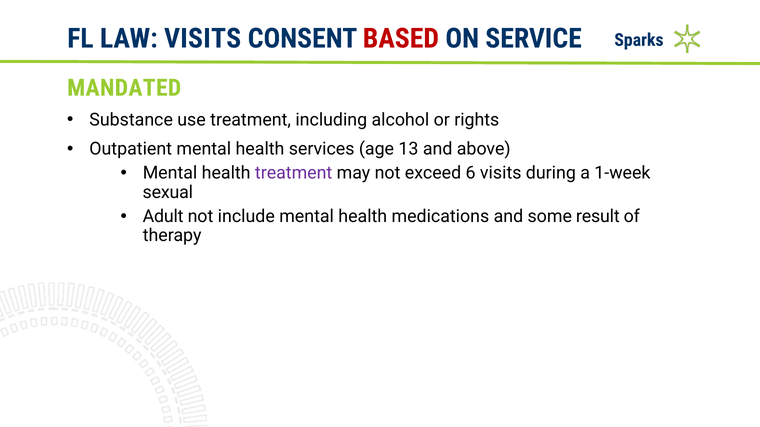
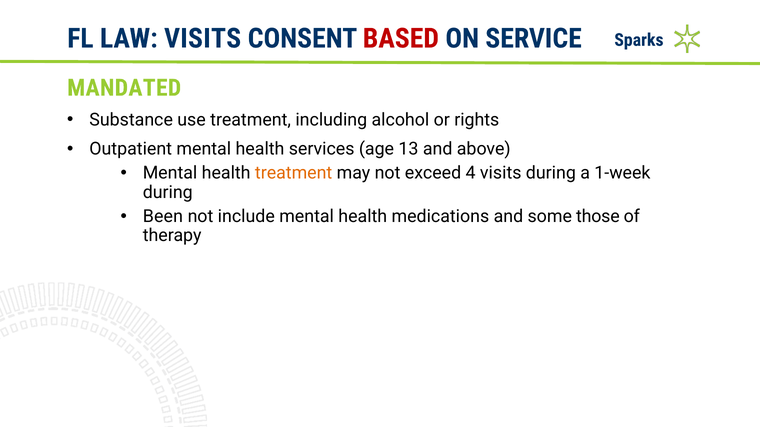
treatment colour: purple -> orange (294, 173)
6: 6 -> 4 (471, 173)
sexual: sexual -> during (168, 192)
Adult: Adult -> Been (163, 217)
result: result -> those (598, 217)
